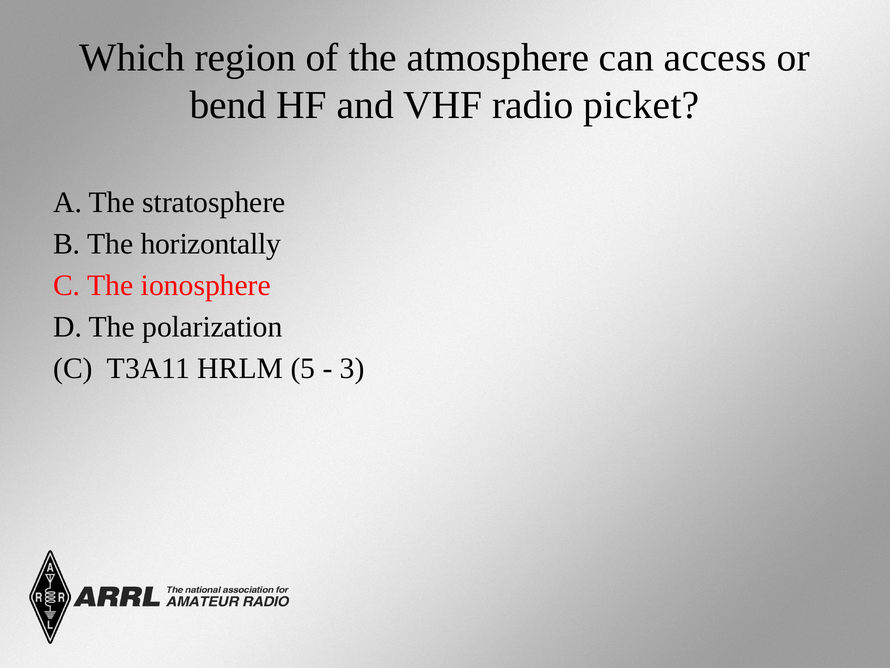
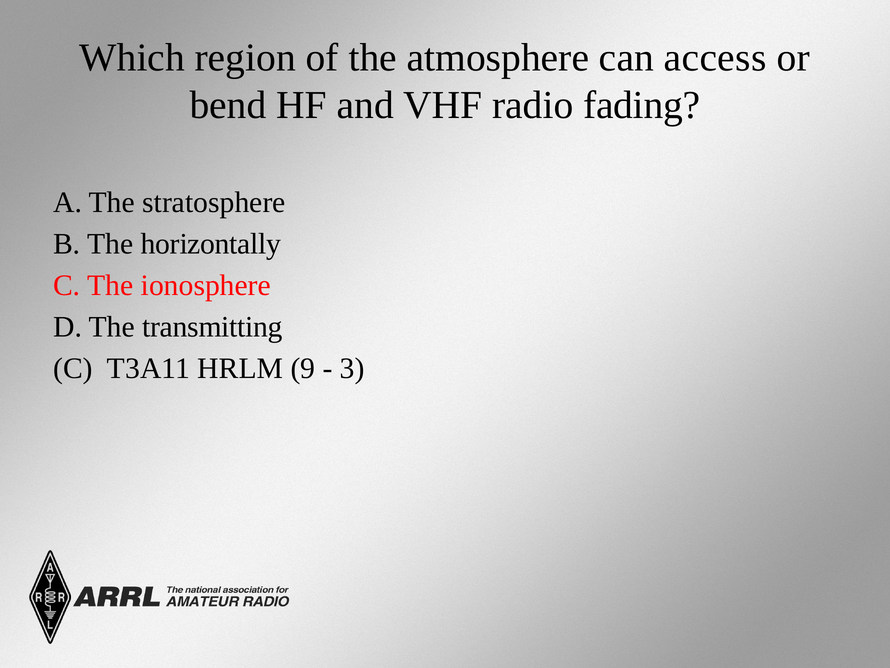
picket: picket -> fading (642, 105)
polarization: polarization -> transmitting (212, 327)
5: 5 -> 9 (303, 368)
